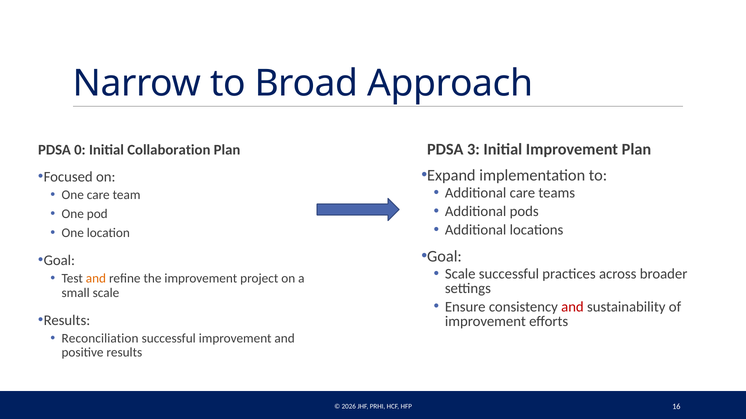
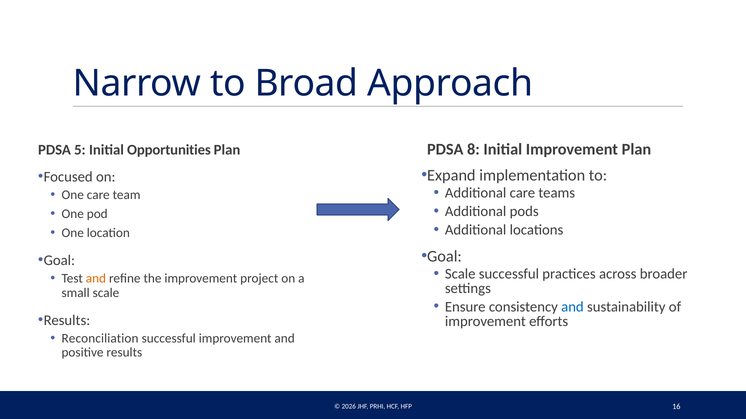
3: 3 -> 8 (473, 150)
0: 0 -> 5 (80, 150)
Collaboration: Collaboration -> Opportunities (169, 150)
and colour: red -> blue (572, 307)
